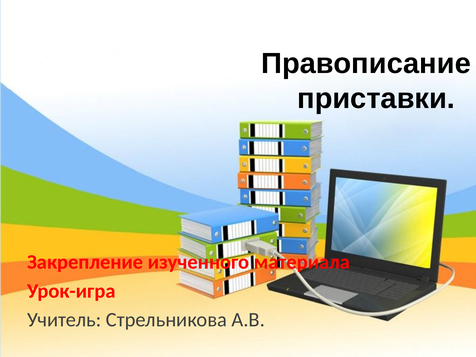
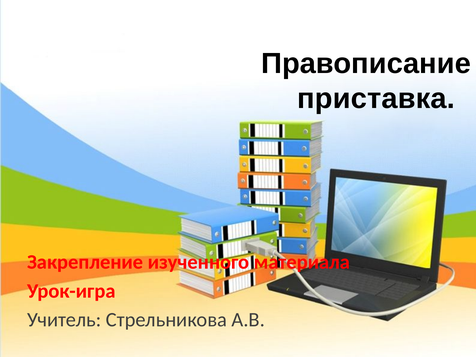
приставки: приставки -> приставка (376, 99)
